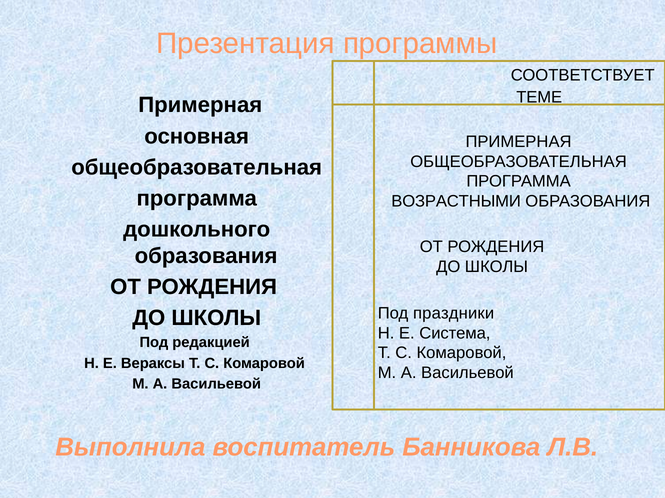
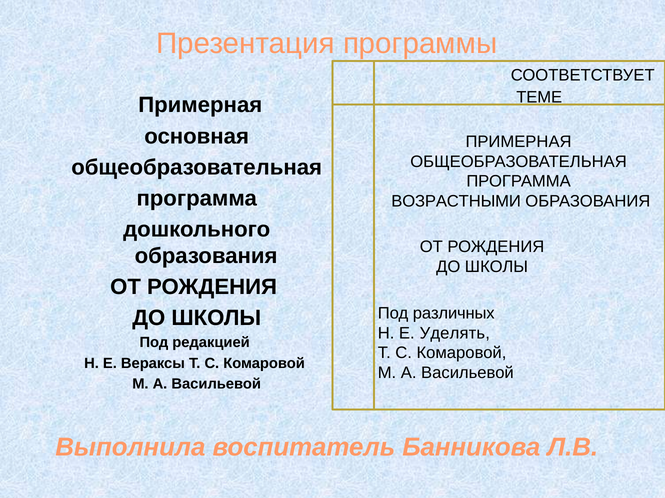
праздники: праздники -> различных (454, 314)
Система: Система -> Уделять (455, 334)
